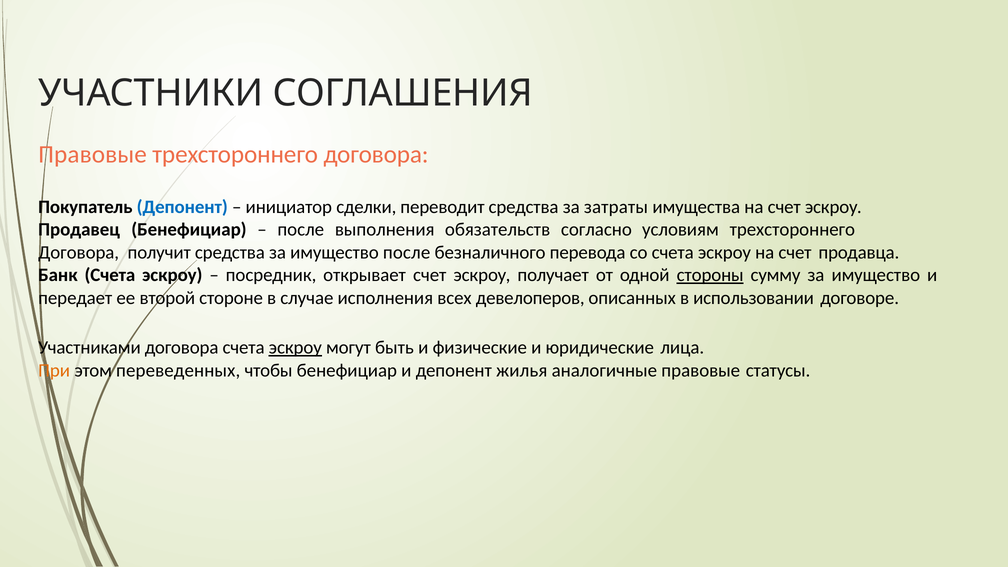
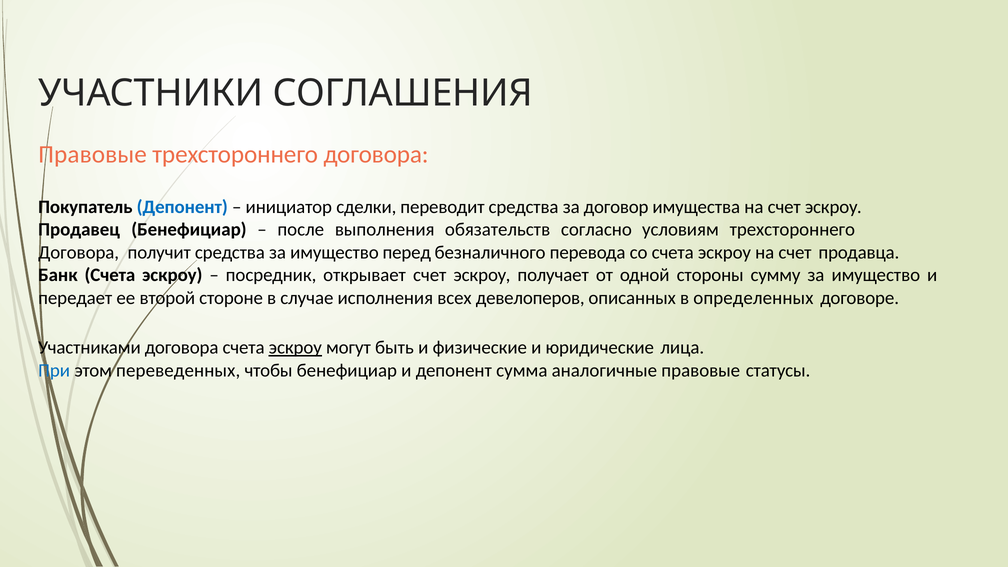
затраты: затраты -> договор (616, 207)
имущество после: после -> перед (407, 252)
стороны underline: present -> none (710, 275)
использовании: использовании -> определенных (753, 298)
При colour: orange -> blue (54, 370)
жилья: жилья -> сумма (522, 370)
